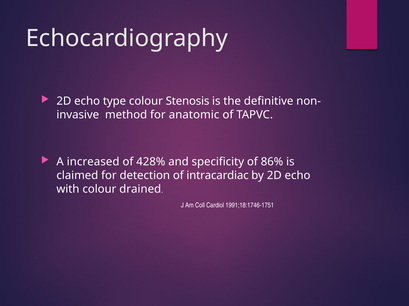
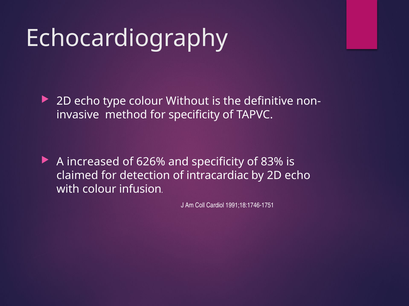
Stenosis: Stenosis -> Without (187, 101)
for anatomic: anatomic -> specificity (194, 115)
428%: 428% -> 626% (151, 162)
86%: 86% -> 83% (272, 162)
drained: drained -> infusion (140, 189)
